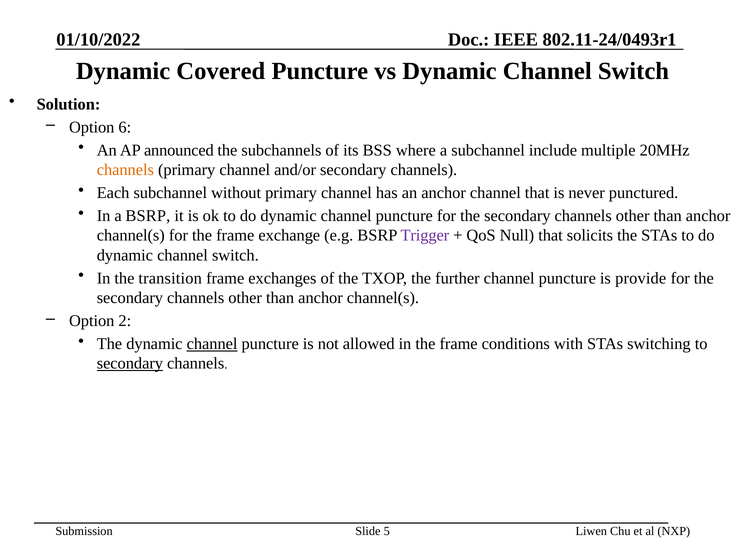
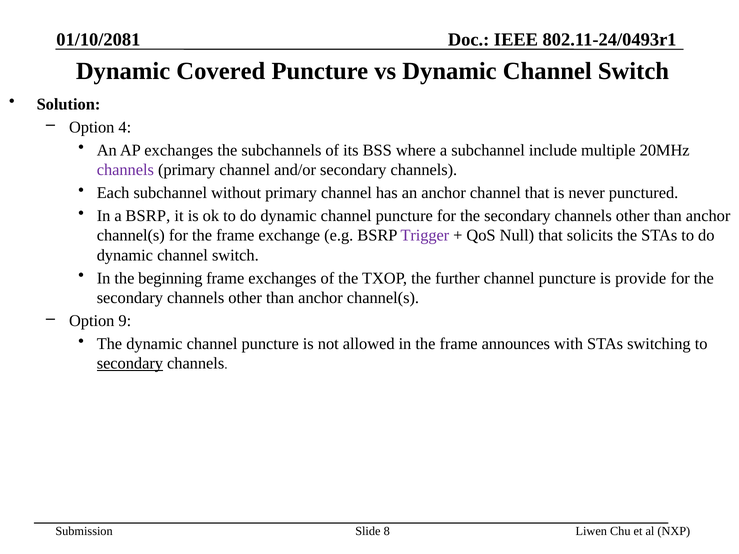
01/10/2022: 01/10/2022 -> 01/10/2081 (98, 39)
6: 6 -> 4 (125, 127)
AP announced: announced -> exchanges (179, 150)
channels colour: orange -> purple (125, 170)
transition: transition -> beginning (170, 278)
2: 2 -> 9 (125, 321)
channel underline: present -> none (212, 344)
conditions: conditions -> announces (516, 344)
5: 5 -> 8 (387, 532)
